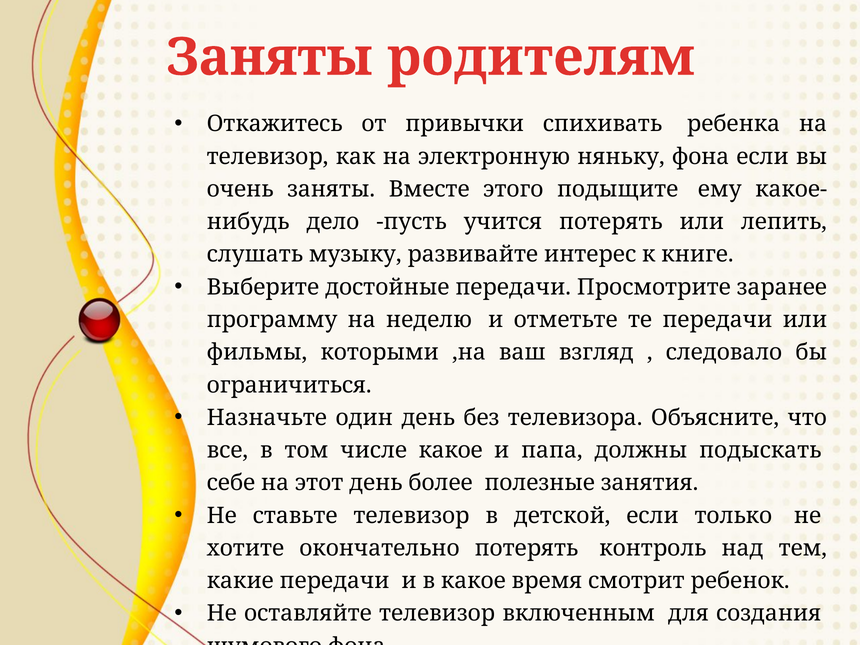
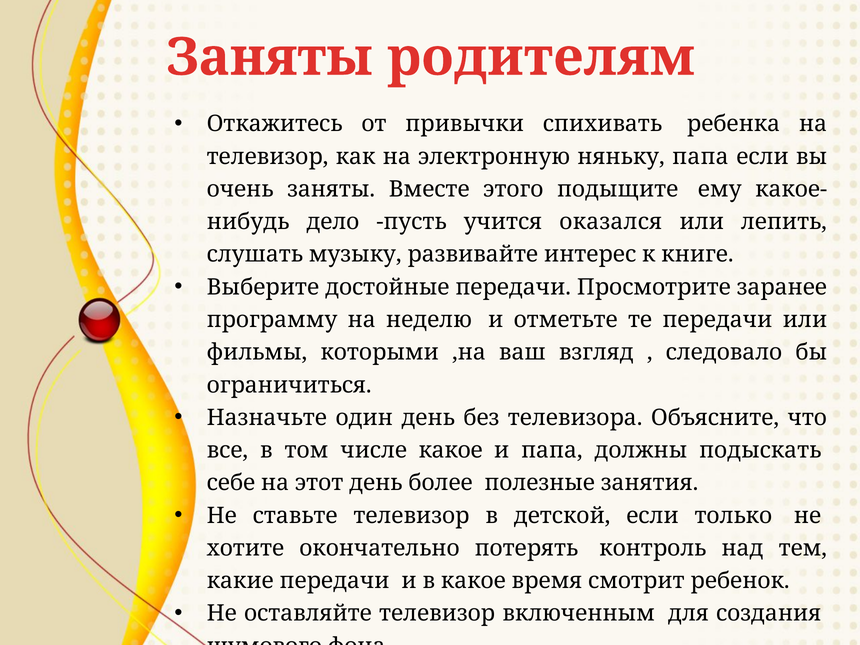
няньку фона: фона -> папа (700, 157)
учится потерять: потерять -> оказался (611, 222)
